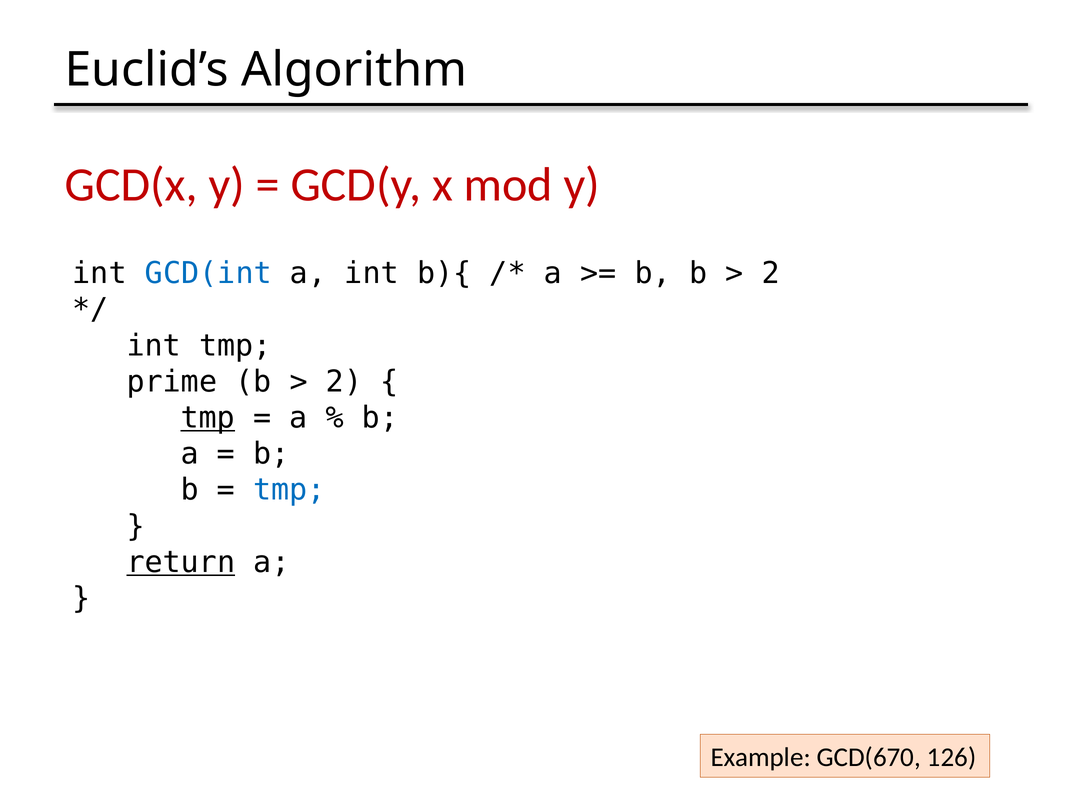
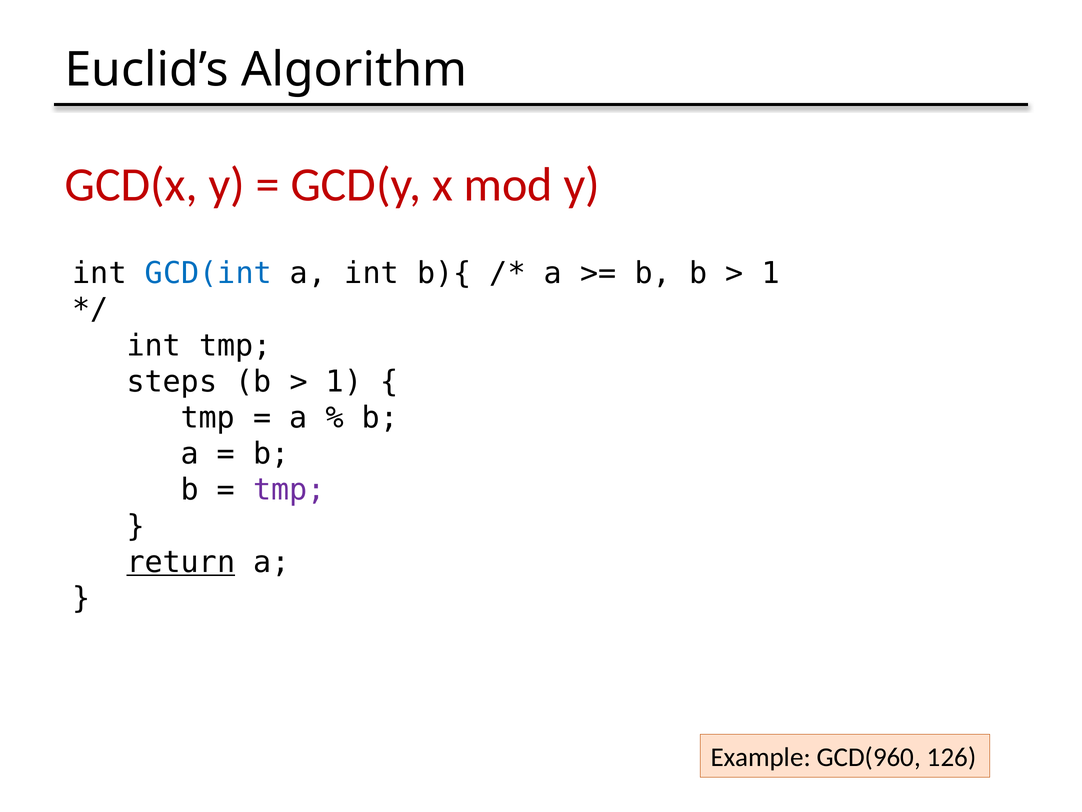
2: 2 -> 1 (771, 273)
prime: prime -> steps (172, 382)
2: 2 -> 1 (344, 382)
tmp underline: present -> none (208, 418)
tmp colour: blue -> purple (289, 490)
GCD(670: GCD(670 -> GCD(960 (869, 757)
